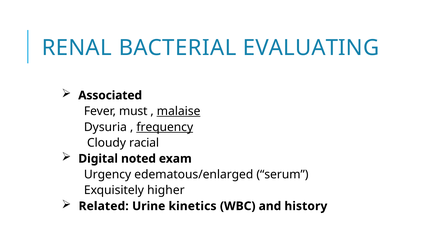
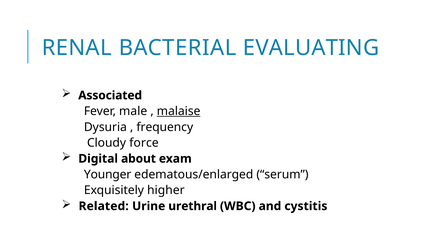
must: must -> male (133, 111)
frequency underline: present -> none (165, 127)
racial: racial -> force (144, 143)
noted: noted -> about (139, 159)
Urgency: Urgency -> Younger (108, 174)
kinetics: kinetics -> urethral (193, 206)
history: history -> cystitis (306, 206)
